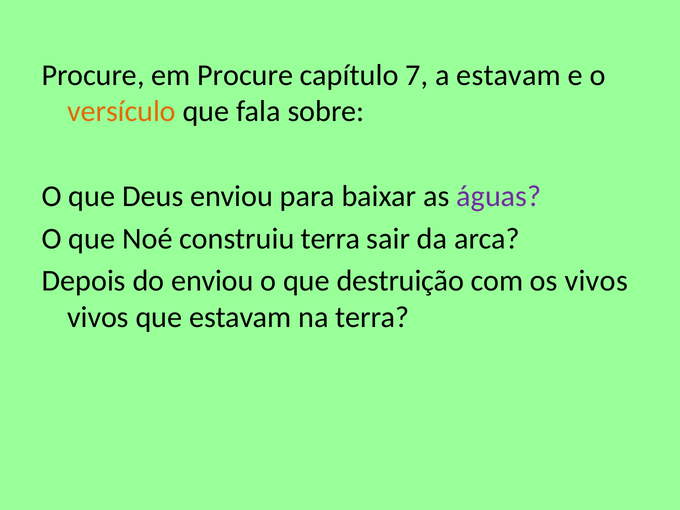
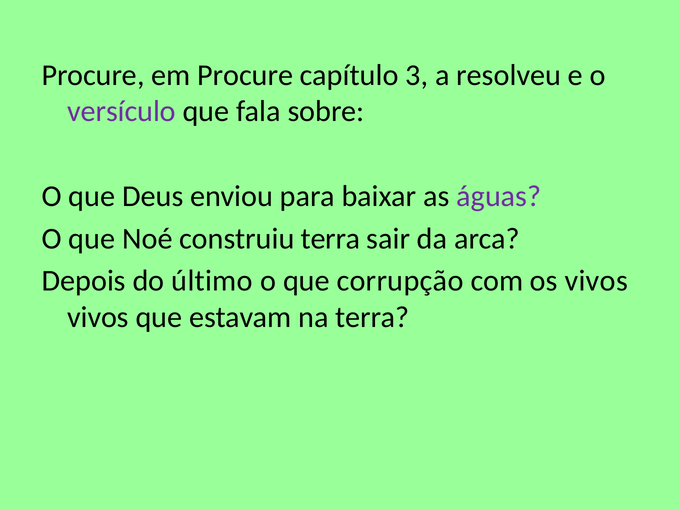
7: 7 -> 3 (417, 75)
a estavam: estavam -> resolveu (509, 75)
versículo colour: orange -> purple (121, 111)
do enviou: enviou -> último (212, 281)
destruição: destruição -> corrupção (400, 281)
